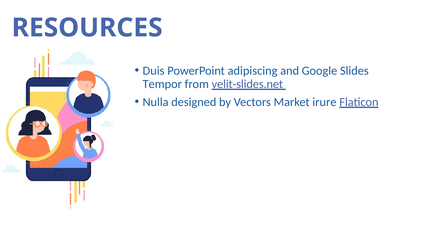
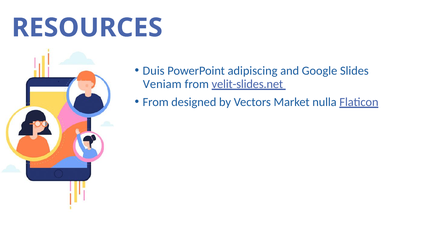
Tempor: Tempor -> Veniam (162, 84)
Nulla: Nulla -> From (156, 102)
irure: irure -> nulla (324, 102)
